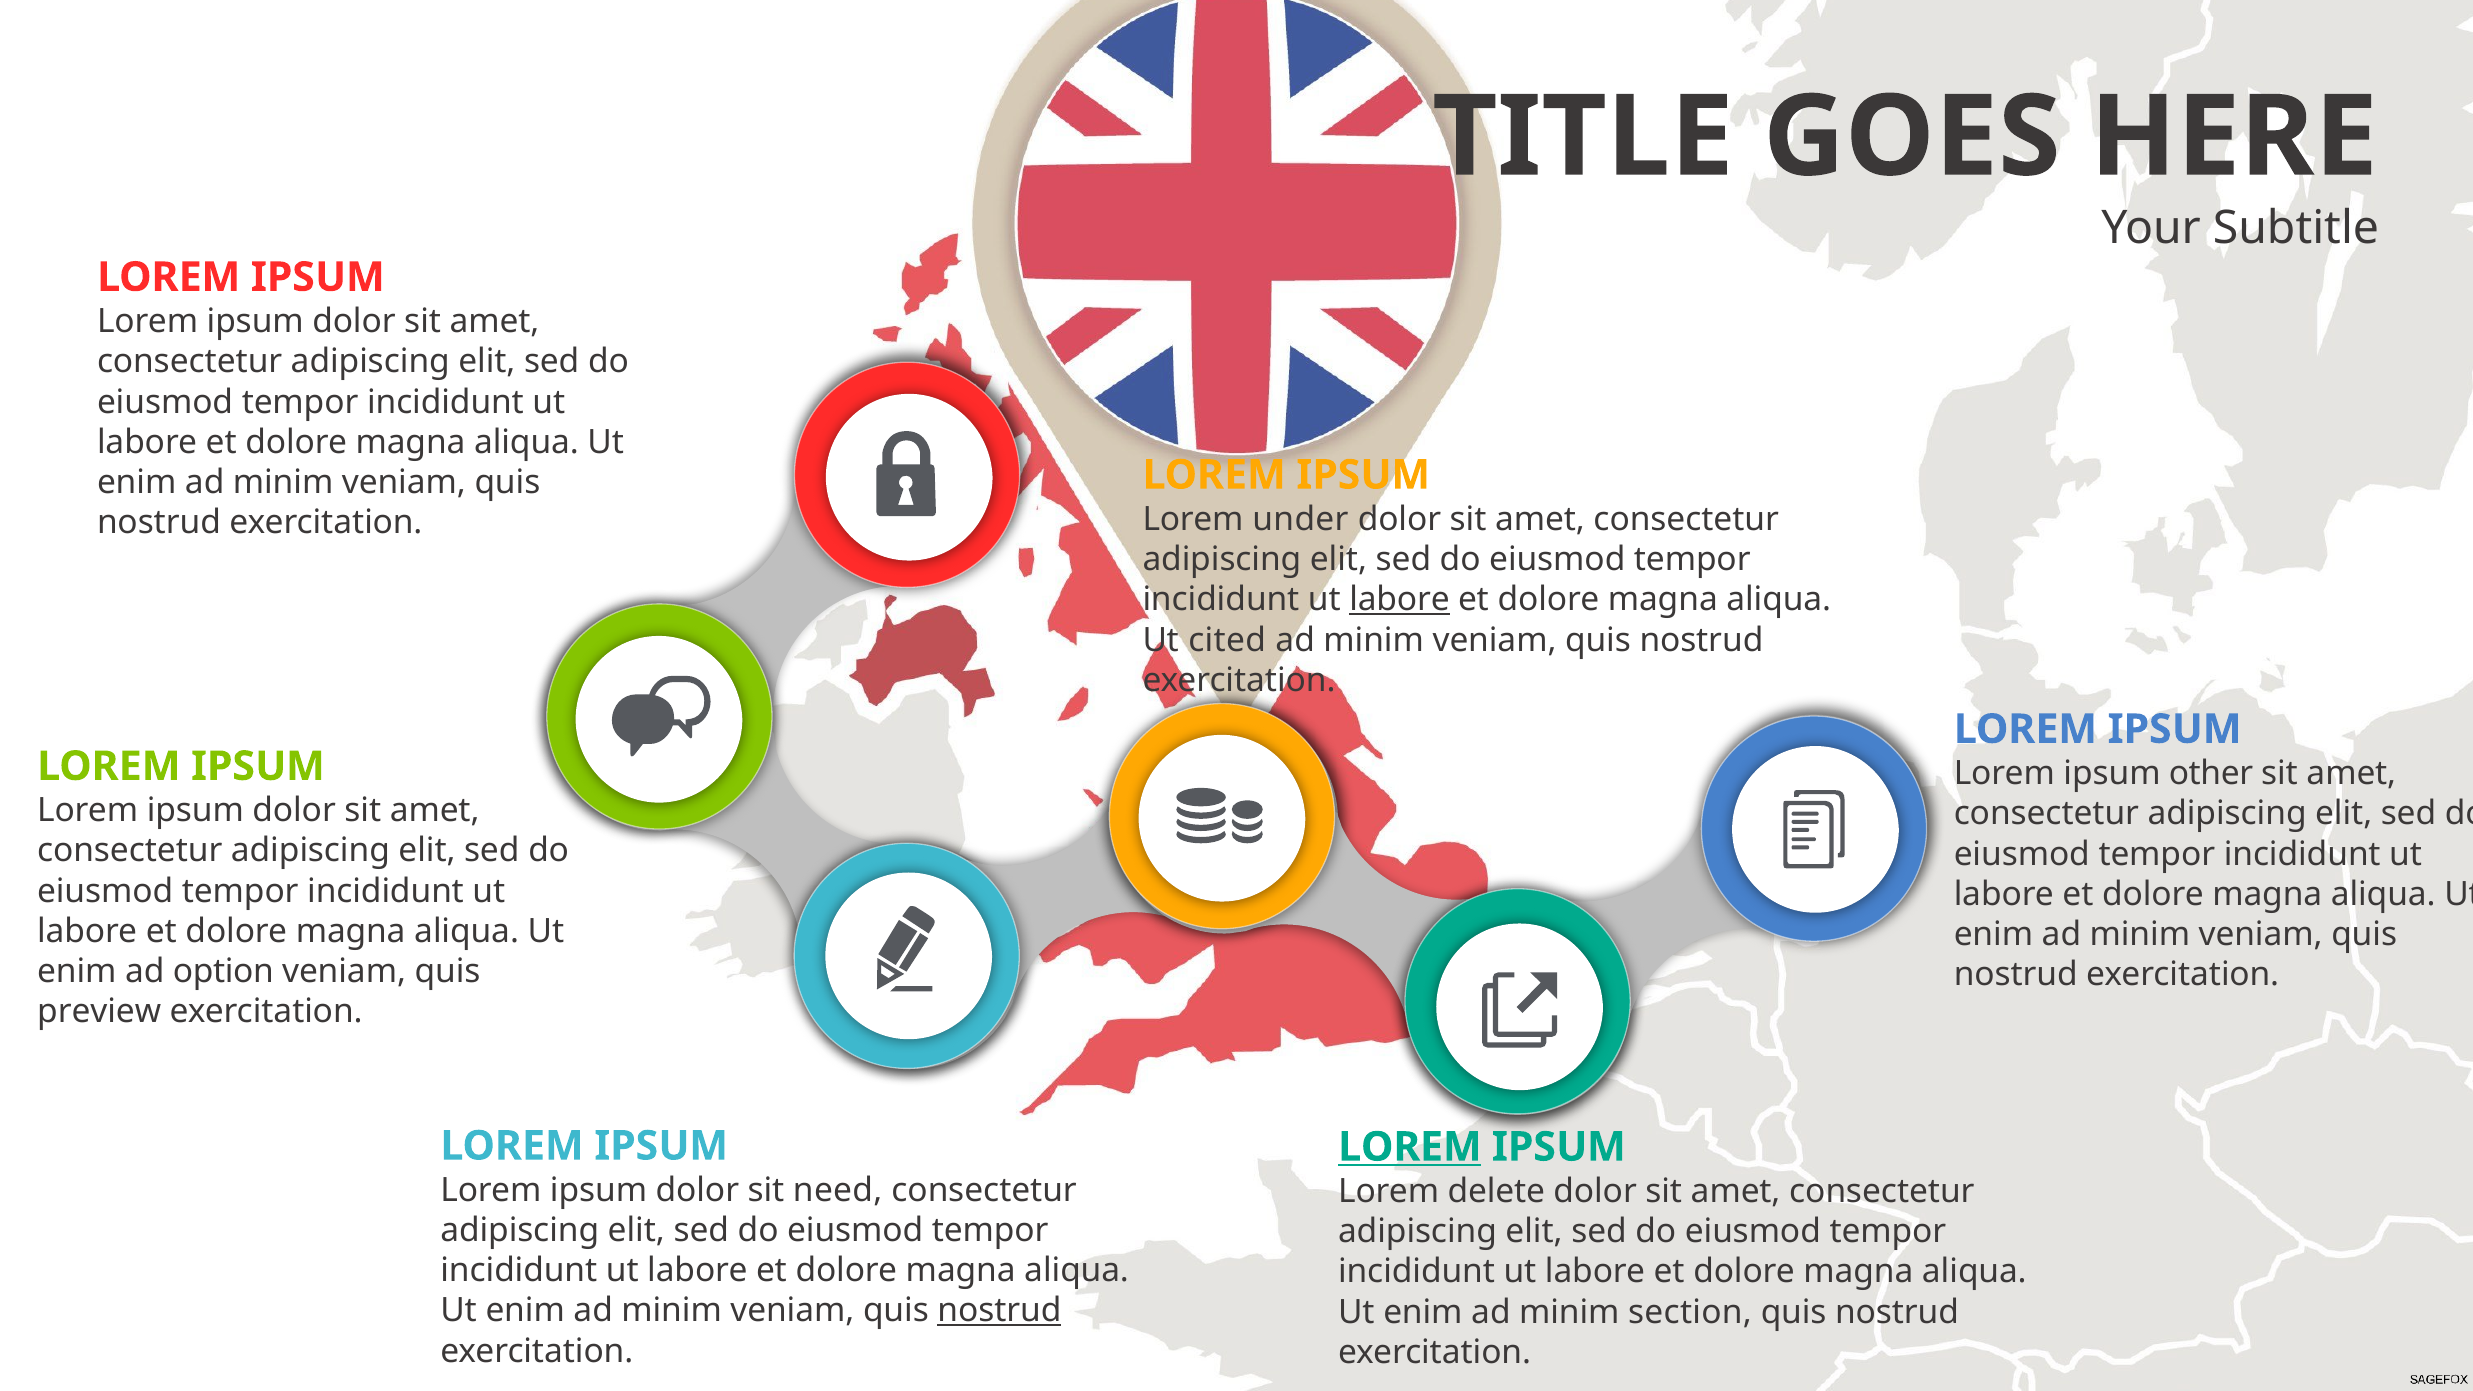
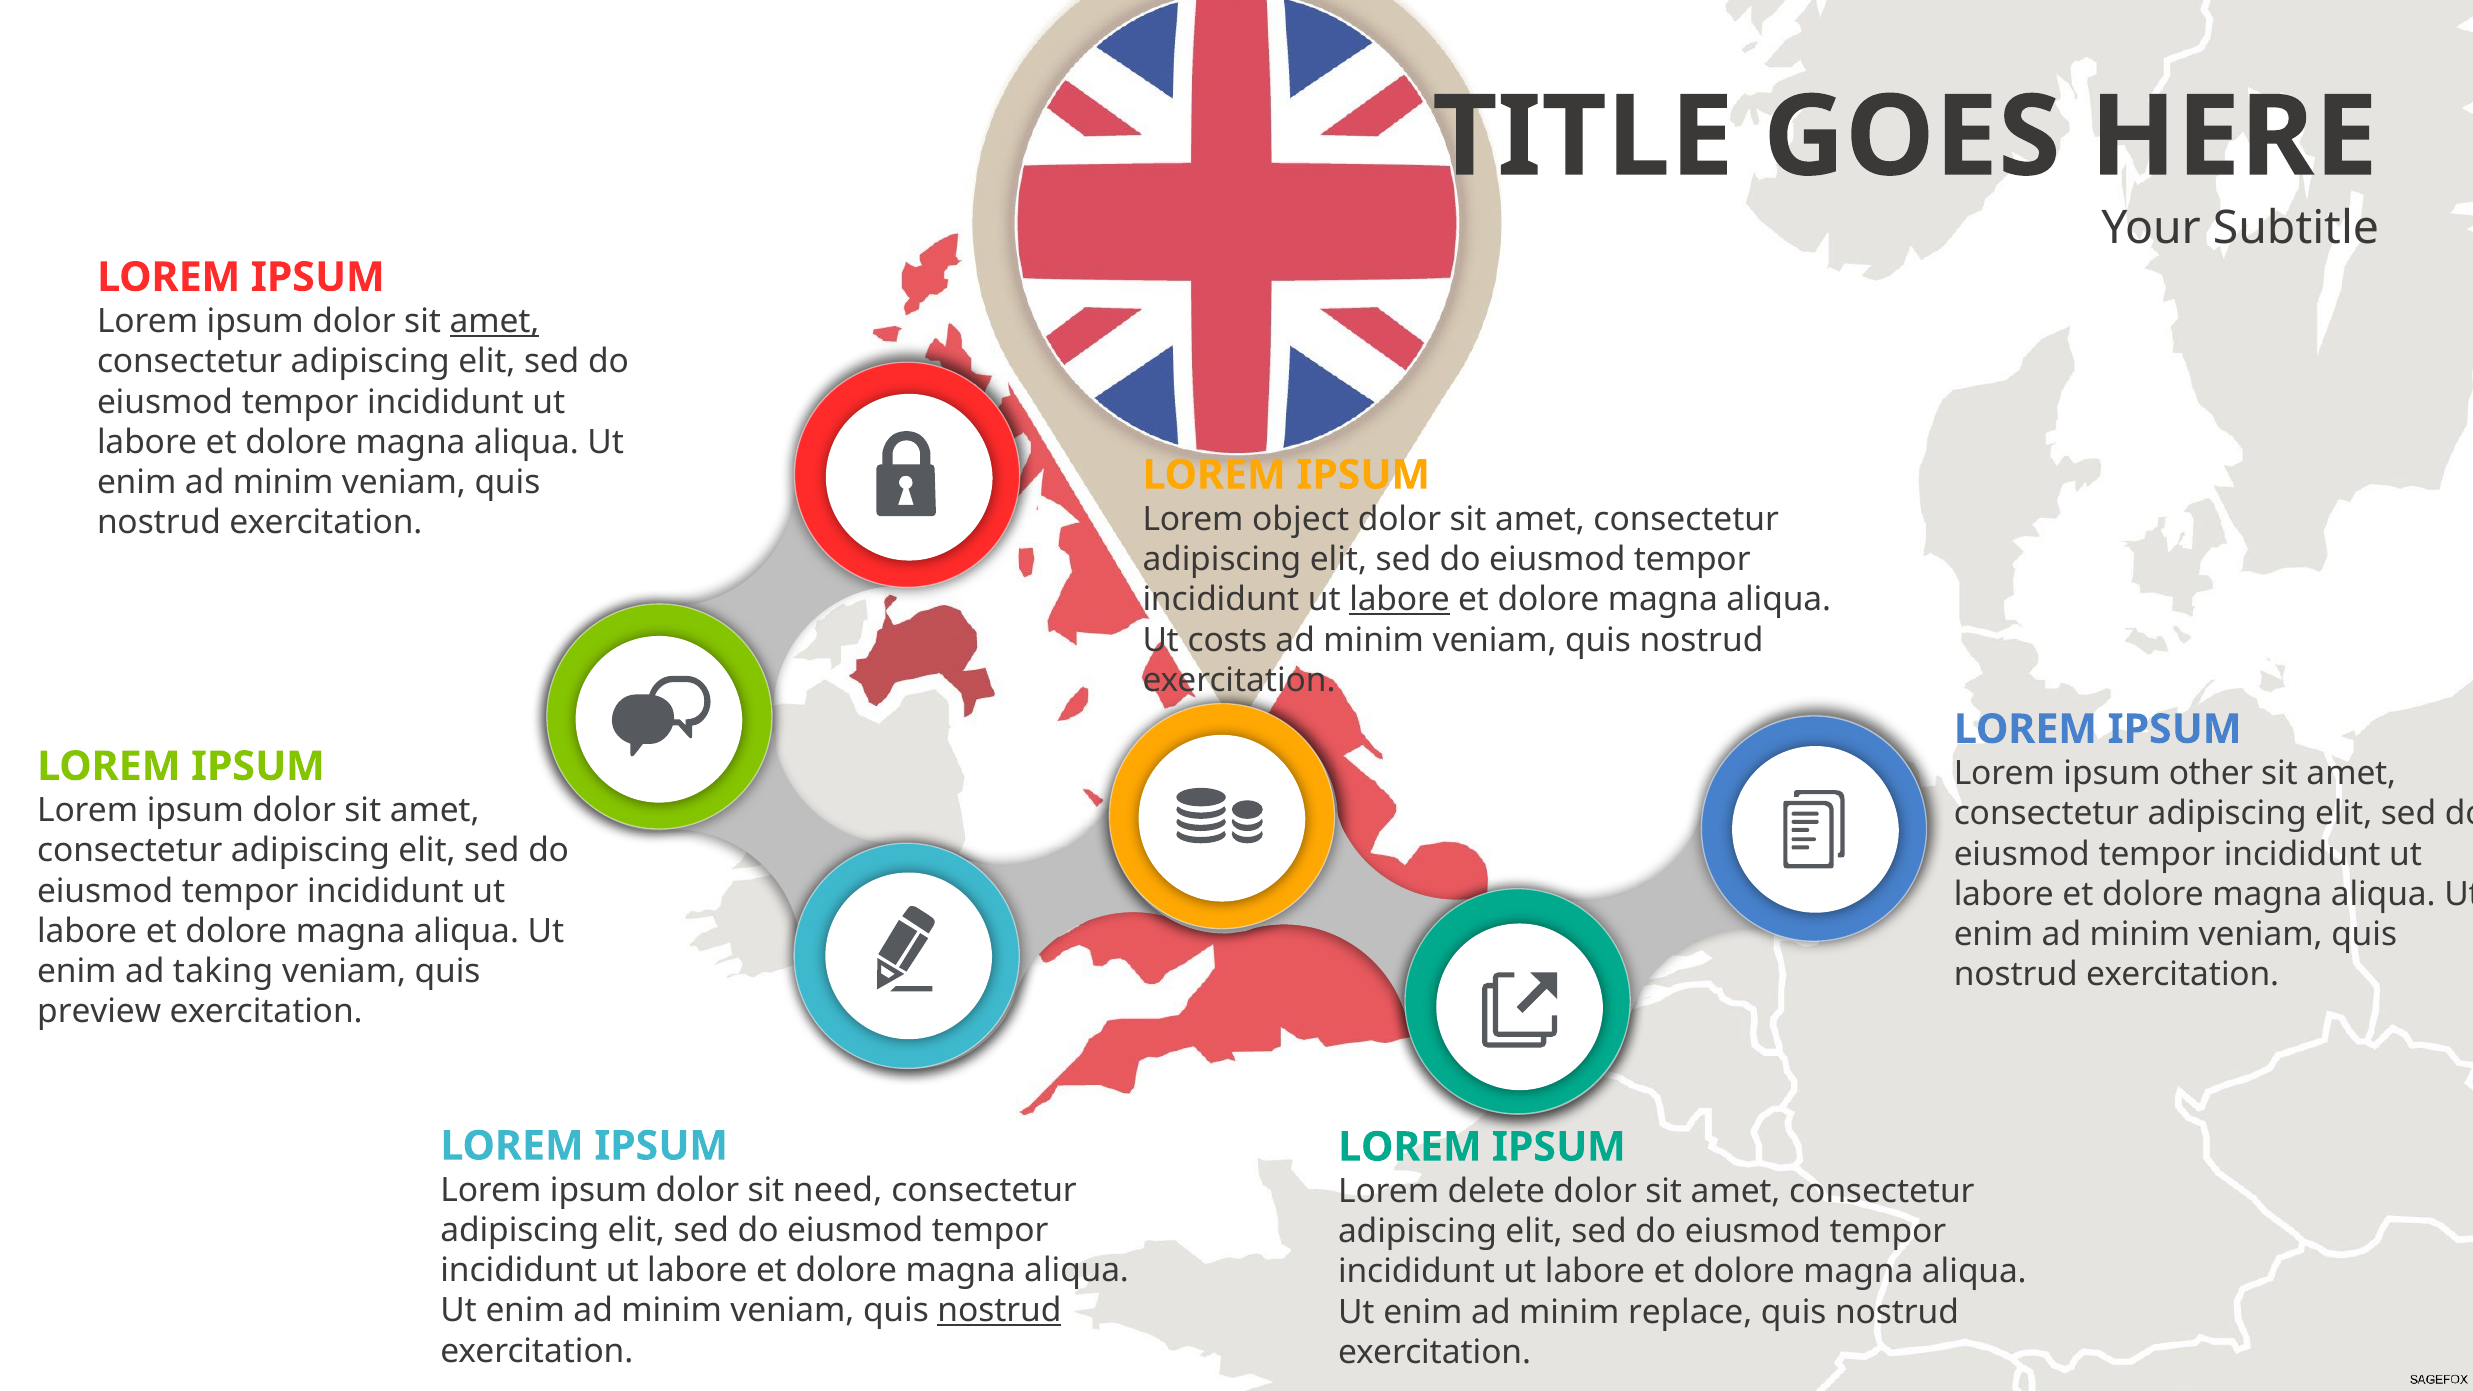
amet underline: none -> present (495, 322)
under: under -> object (1301, 519)
cited: cited -> costs (1227, 640)
option: option -> taking (223, 972)
LOREM underline: present -> none (1410, 1147)
section: section -> replace (1690, 1312)
